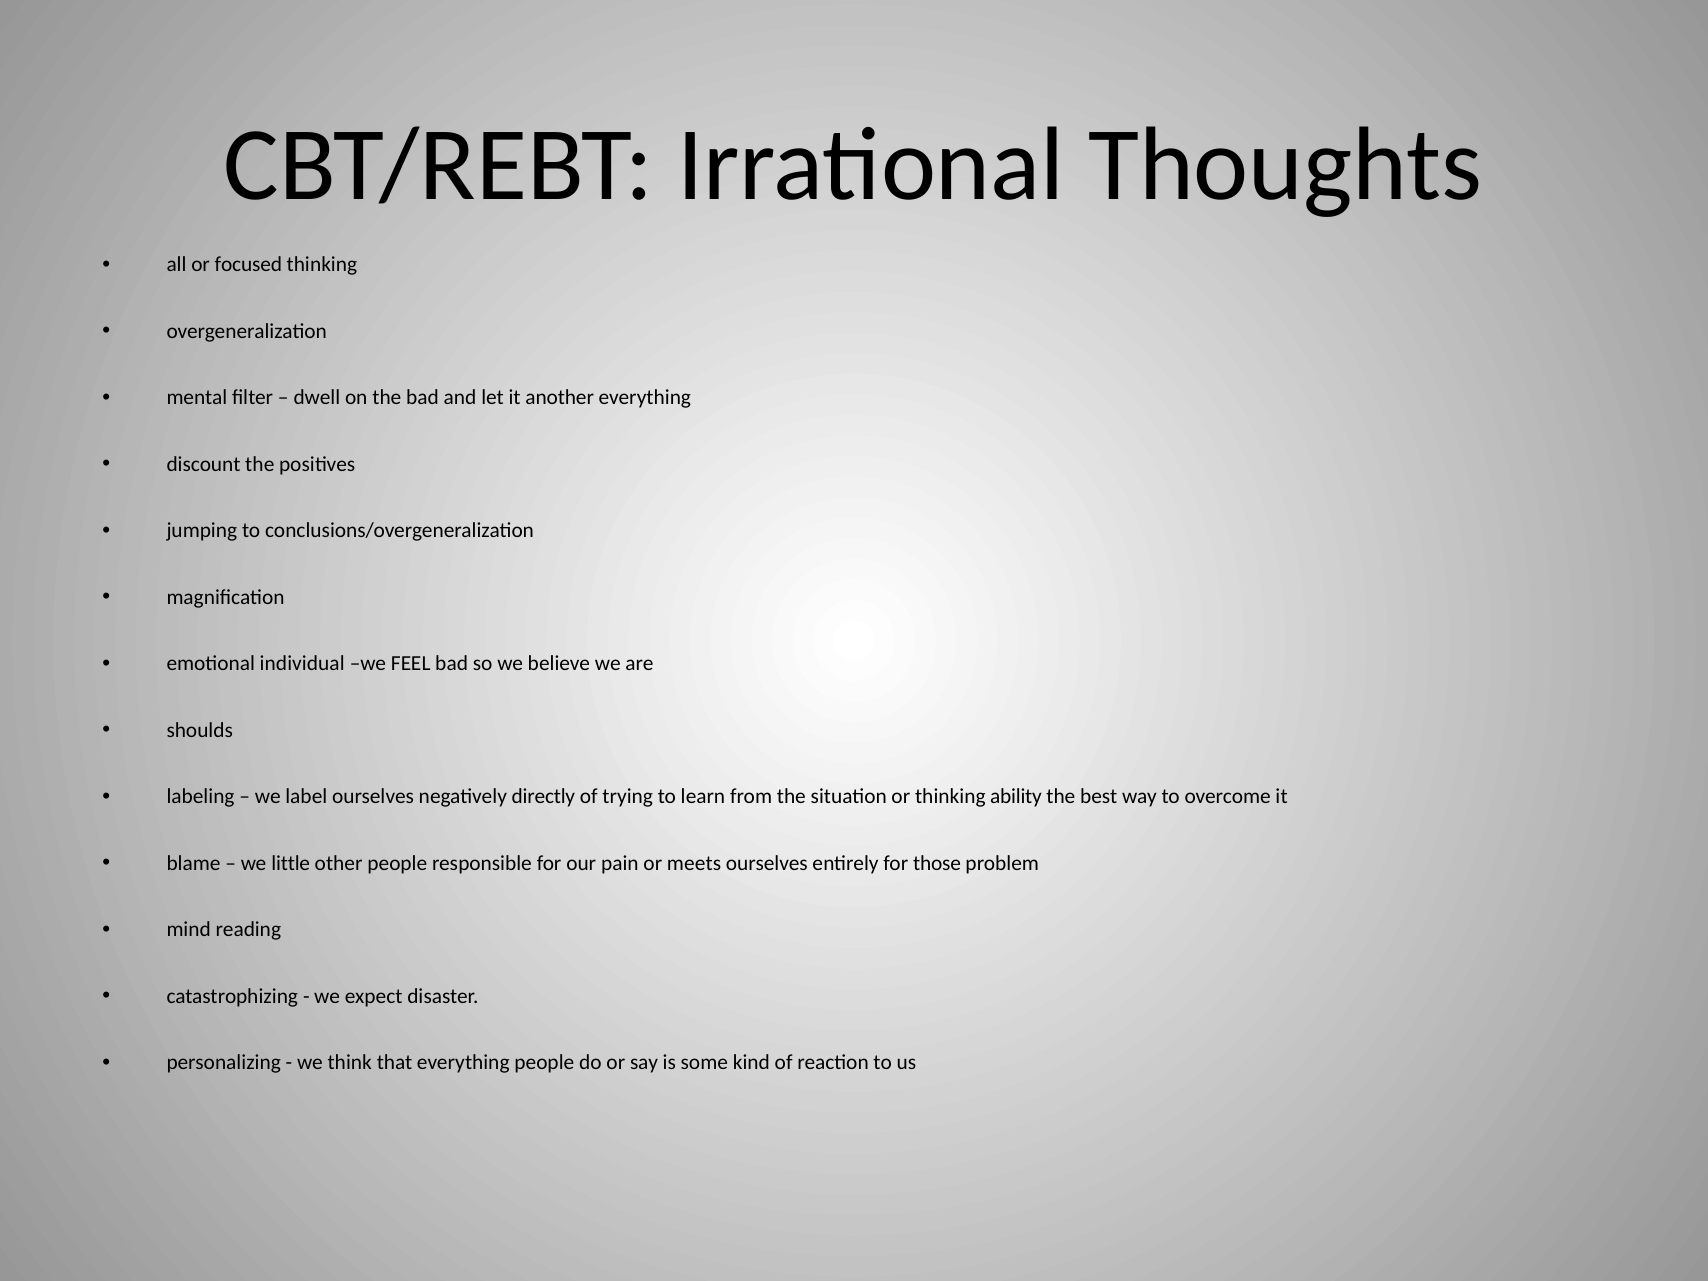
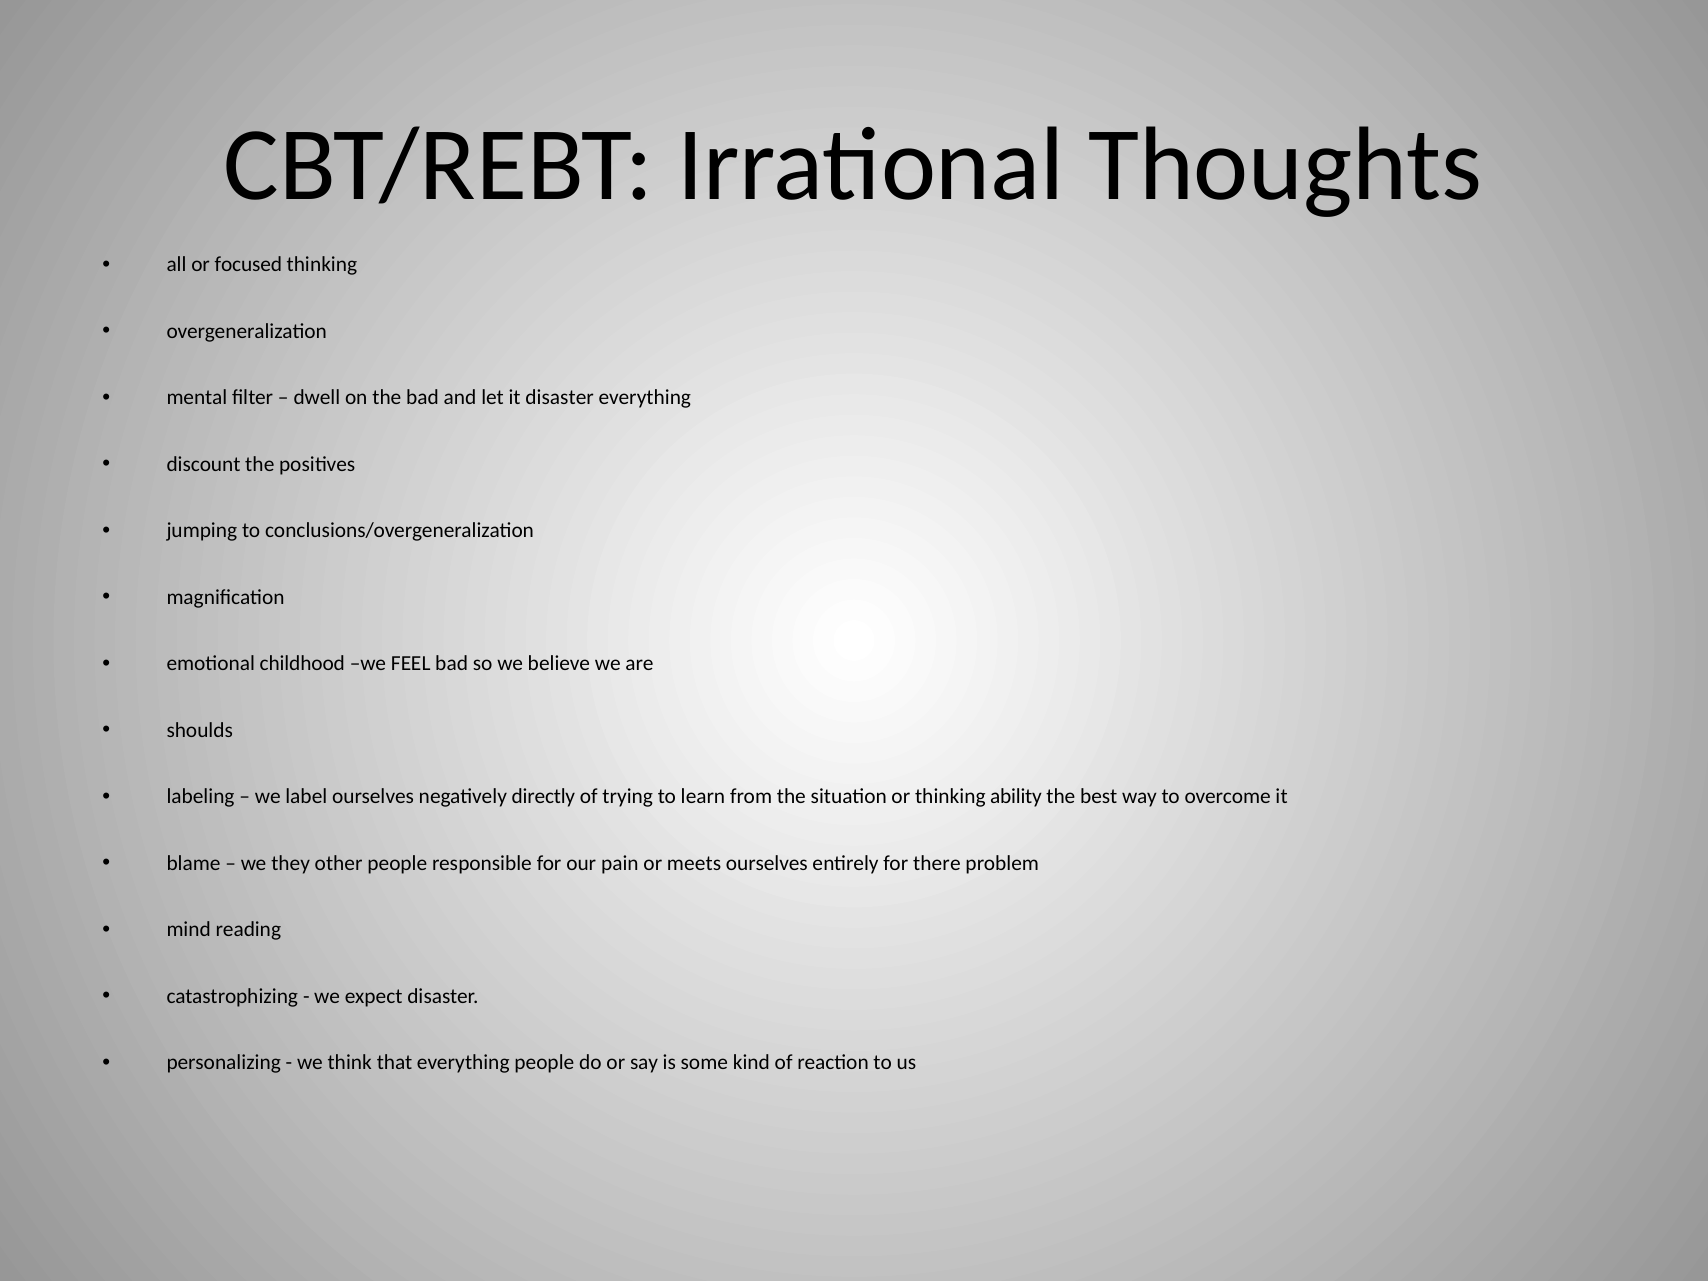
it another: another -> disaster (560, 398)
individual: individual -> childhood (302, 664)
little: little -> they (291, 863)
those: those -> there (937, 863)
